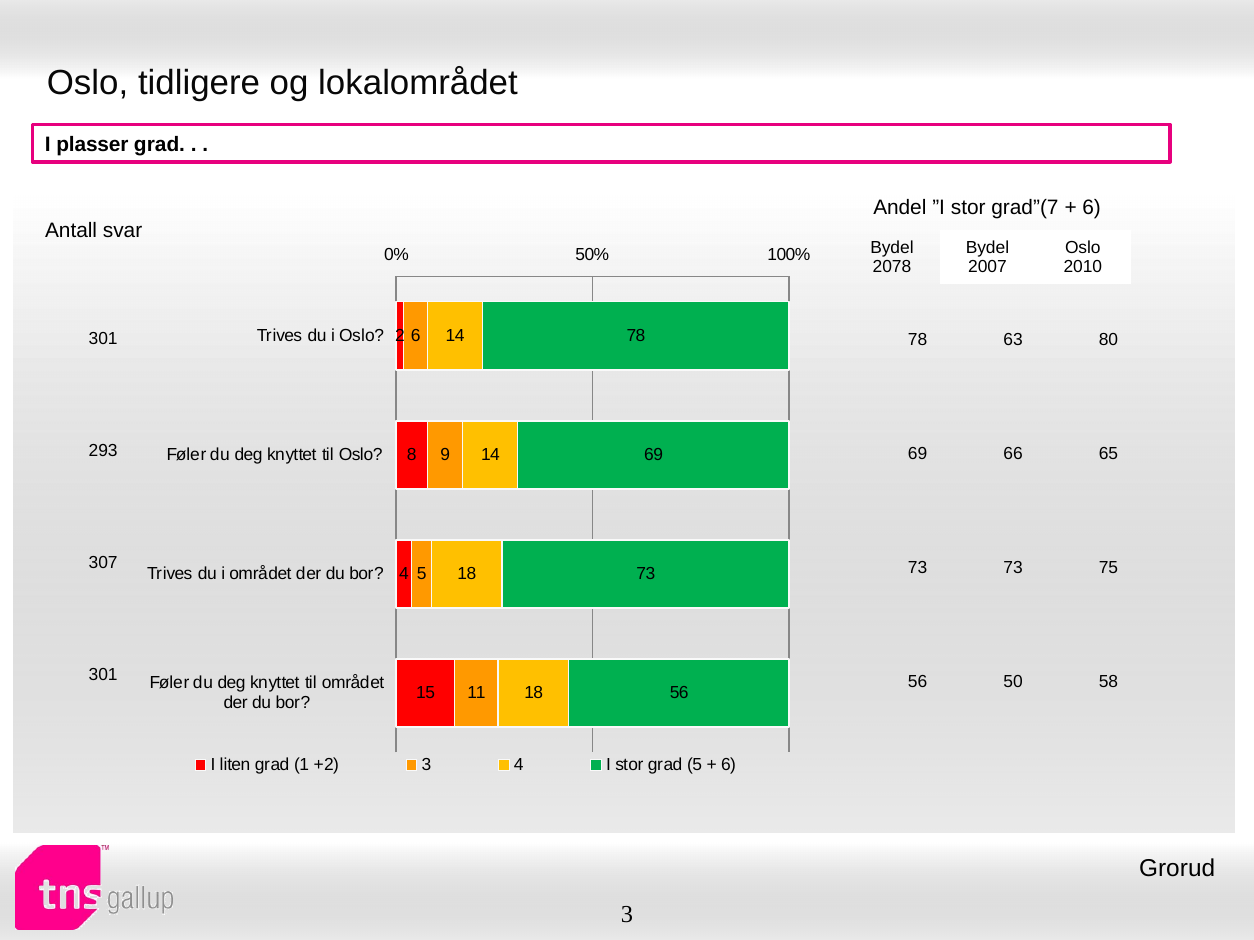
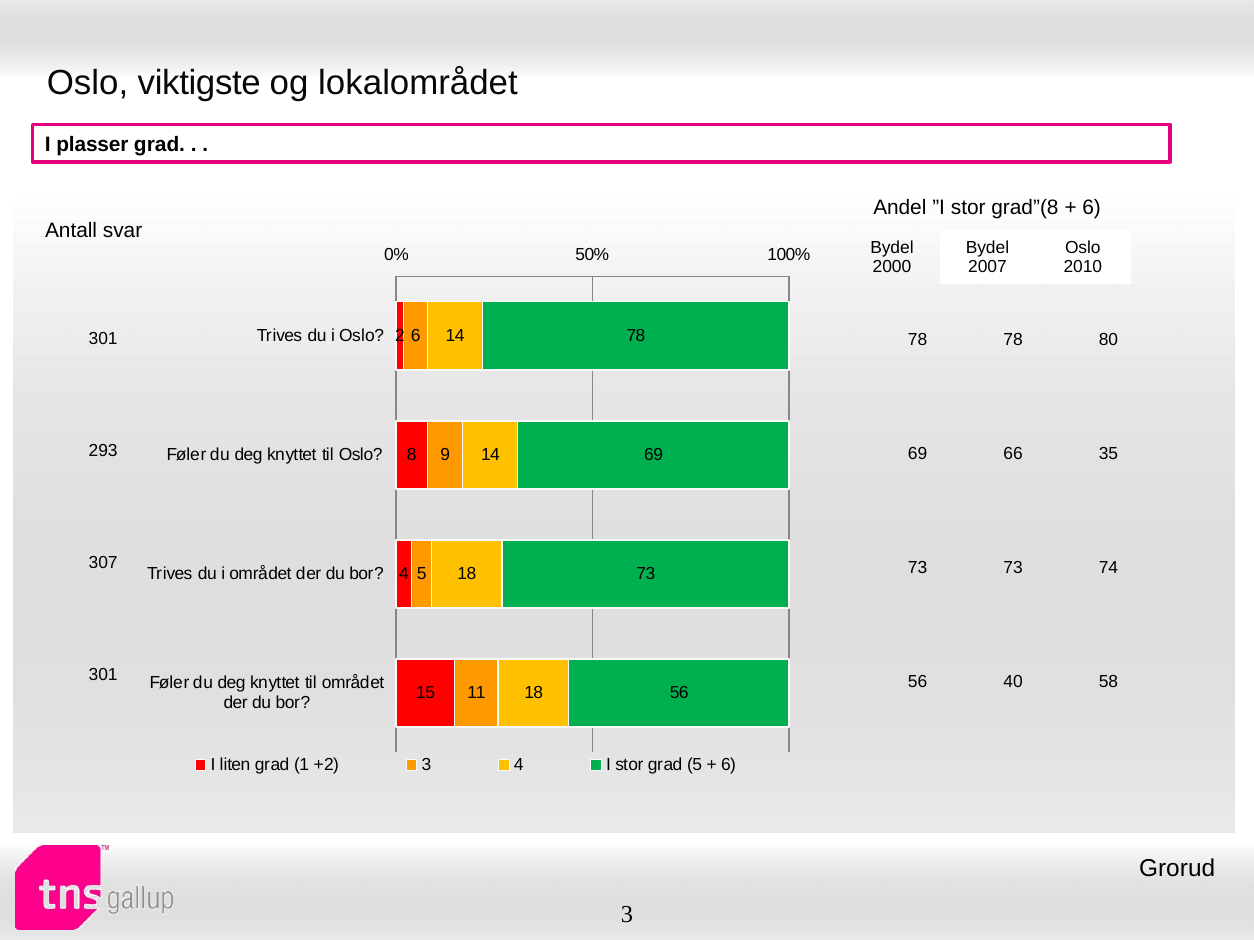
tidligere: tidligere -> viktigste (199, 83)
grad”(7: grad”(7 -> grad”(8 (1025, 207)
2078: 2078 -> 2000 (892, 267)
78 63: 63 -> 78 (1013, 340)
65: 65 -> 35 (1109, 454)
75: 75 -> 74 (1109, 568)
50: 50 -> 40 (1013, 682)
